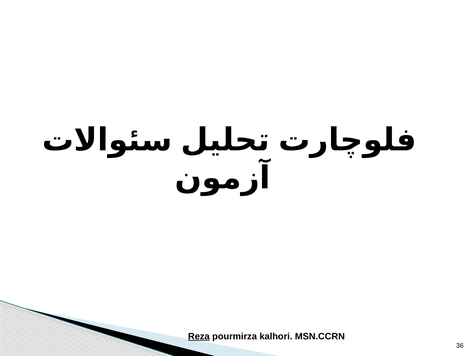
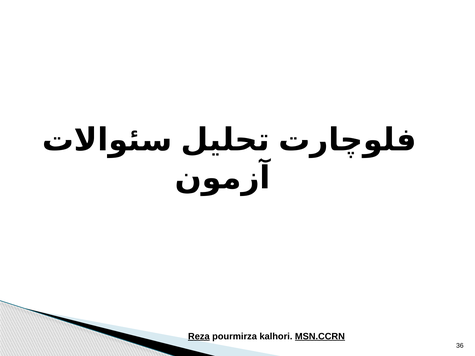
MSN.CCRN underline: none -> present (320, 337)
